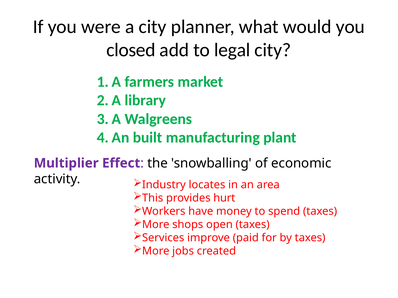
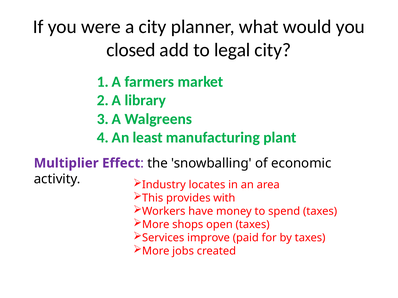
built: built -> least (148, 138)
hurt: hurt -> with (224, 198)
